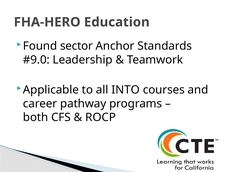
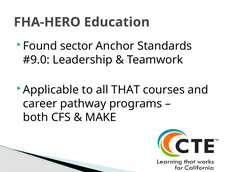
INTO: INTO -> THAT (126, 90)
ROCP: ROCP -> MAKE (101, 118)
